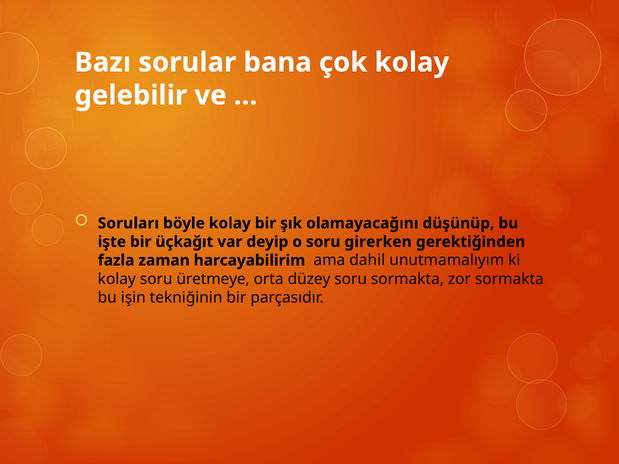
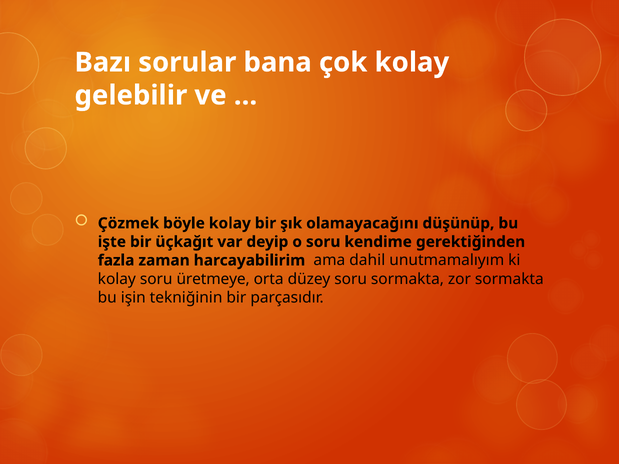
Soruları: Soruları -> Çözmek (128, 223)
girerken: girerken -> kendime (378, 242)
